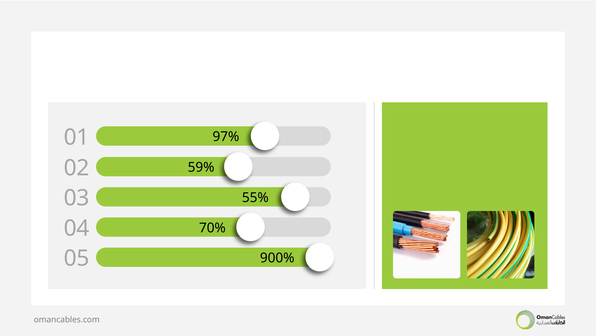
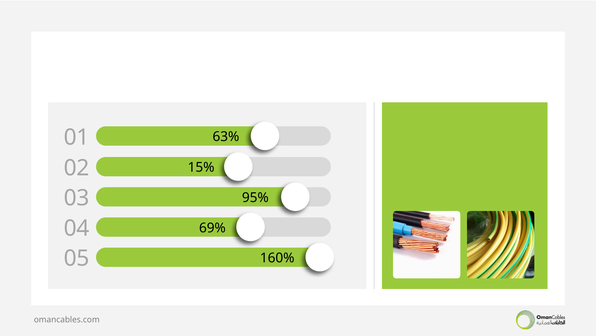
97%: 97% -> 63% (226, 136)
59%: 59% -> 15% (201, 167)
55%: 55% -> 95% (255, 197)
70%: 70% -> 69% (212, 227)
900%: 900% -> 160% (277, 257)
